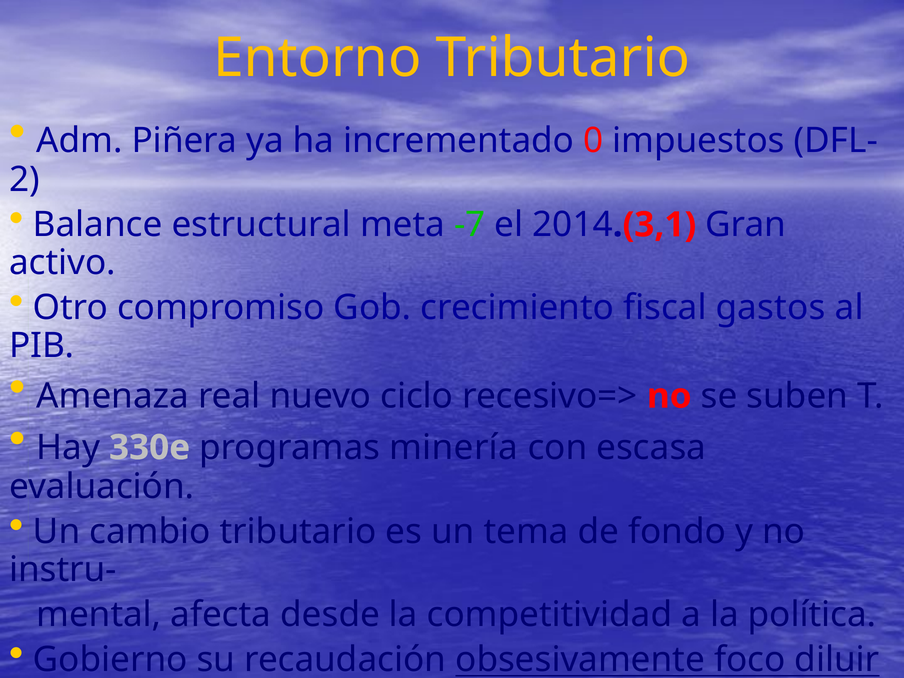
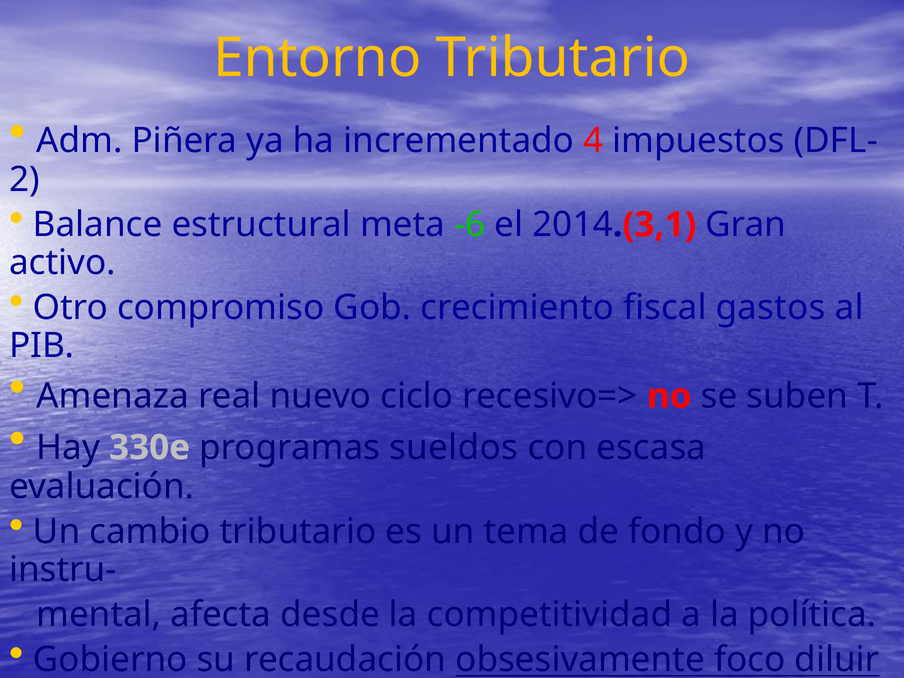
0: 0 -> 4 (593, 141)
-7: -7 -> -6 (470, 225)
minería: minería -> sueldos (454, 448)
